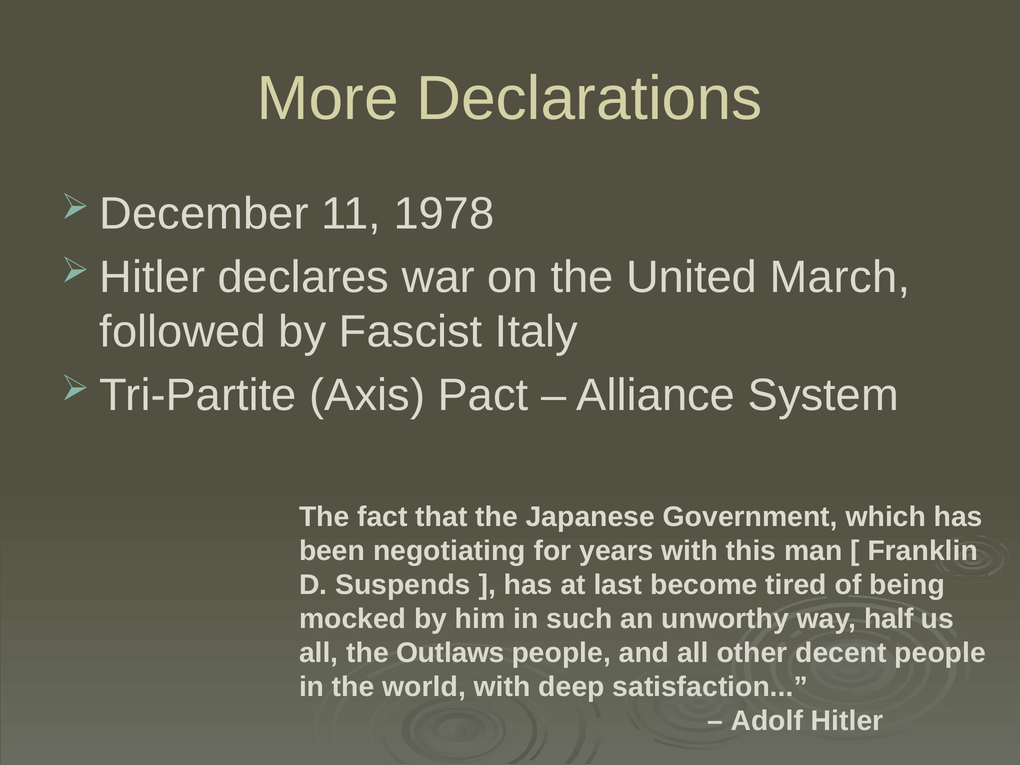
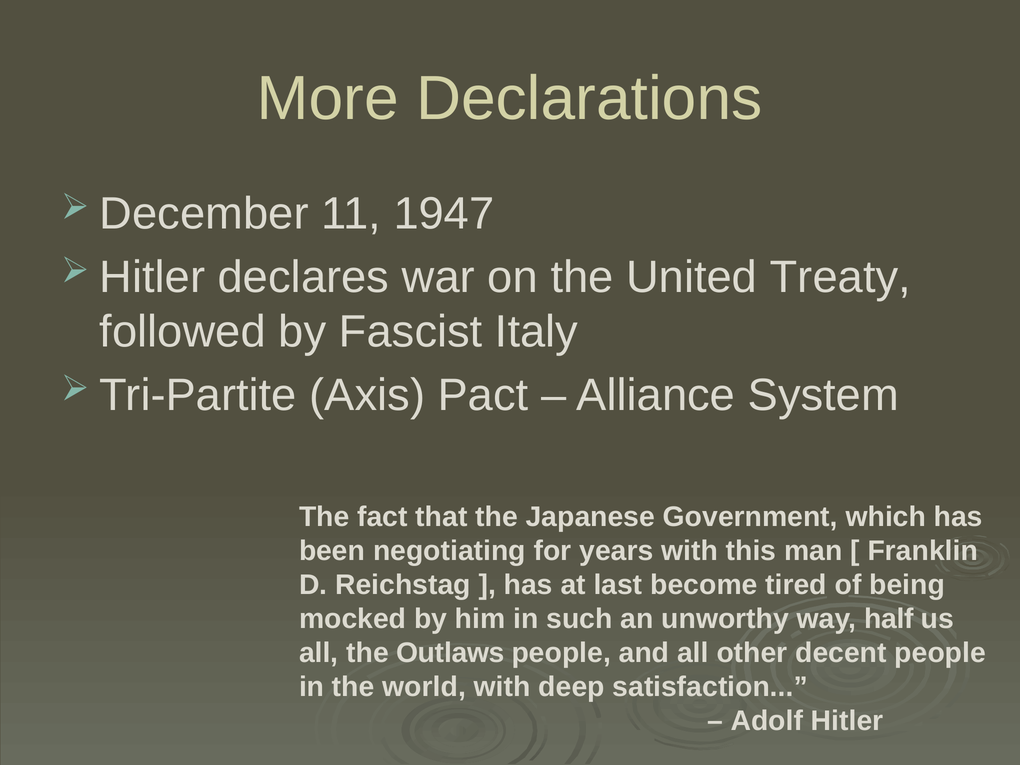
1978: 1978 -> 1947 (444, 214)
March: March -> Treaty (840, 277)
Suspends: Suspends -> Reichstag (403, 585)
